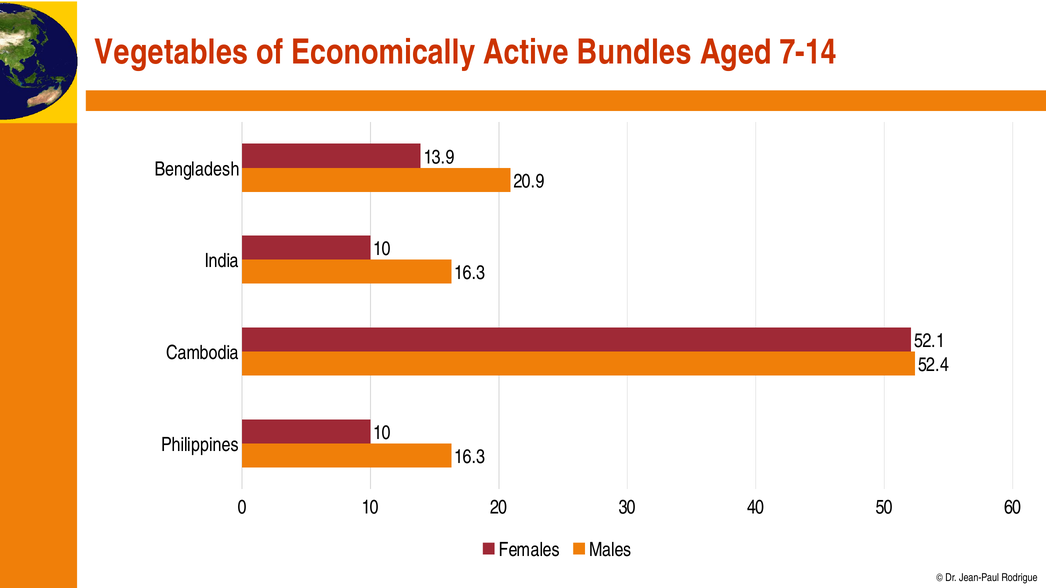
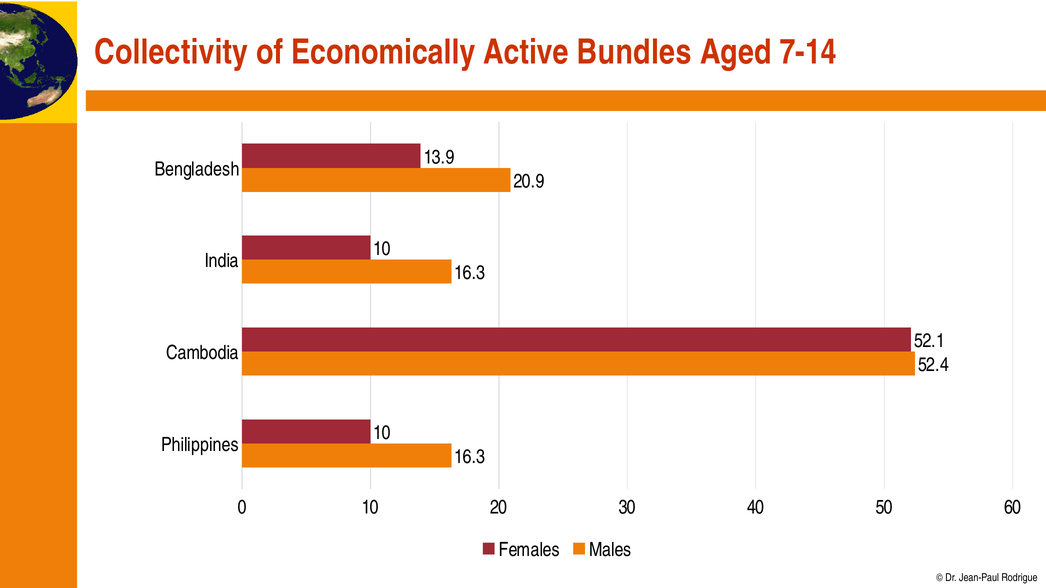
Vegetables: Vegetables -> Collectivity (171, 52)
